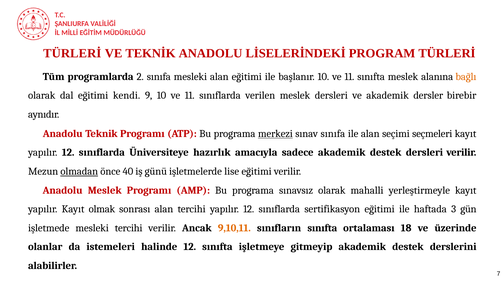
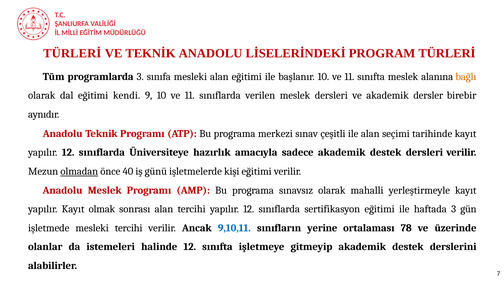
programlarda 2: 2 -> 3 (140, 77)
merkezi underline: present -> none (275, 134)
sınav sınıfa: sınıfa -> çeşitli (333, 134)
seçmeleri: seçmeleri -> tarihinde (432, 134)
lise: lise -> kişi (232, 172)
9,10,11 colour: orange -> blue (234, 228)
sınıfların sınıfta: sınıfta -> yerine (322, 228)
18: 18 -> 78 (406, 228)
